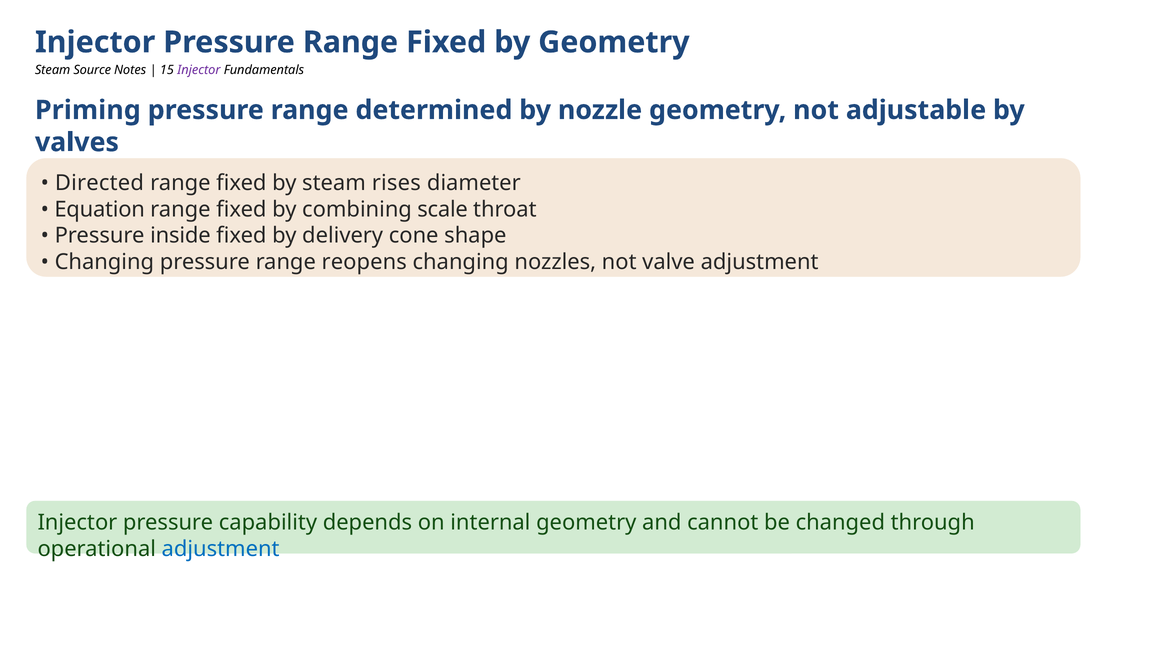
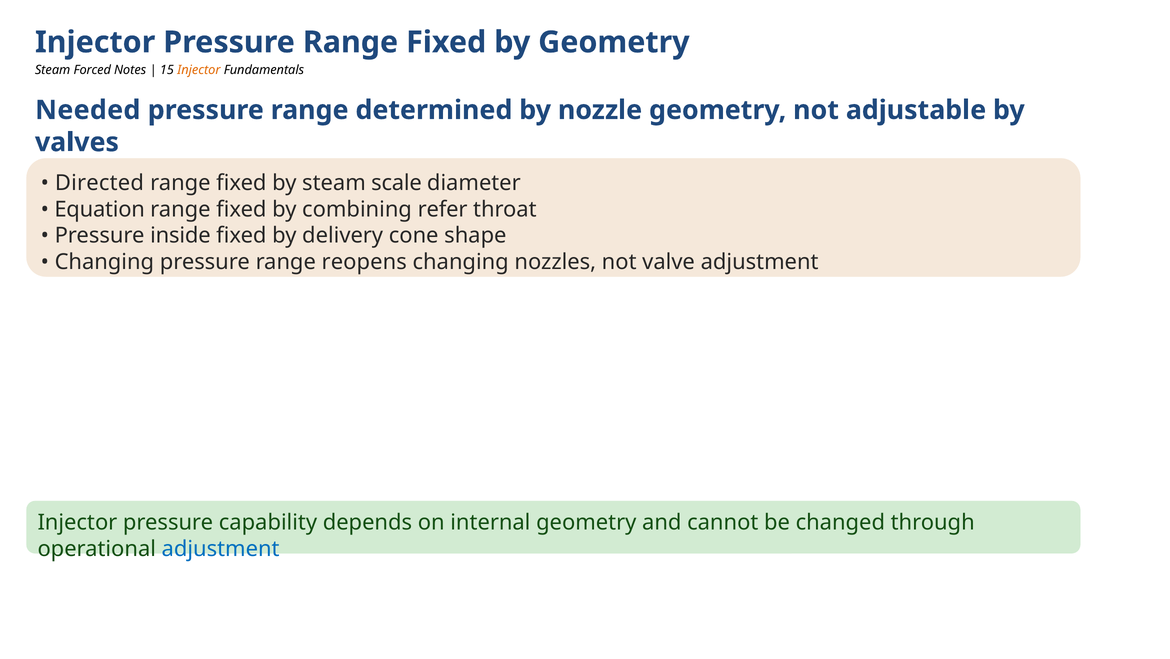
Source: Source -> Forced (92, 70)
Injector colour: purple -> orange (199, 70)
Priming: Priming -> Needed (88, 110)
rises: rises -> scale (397, 183)
scale: scale -> refer (443, 209)
